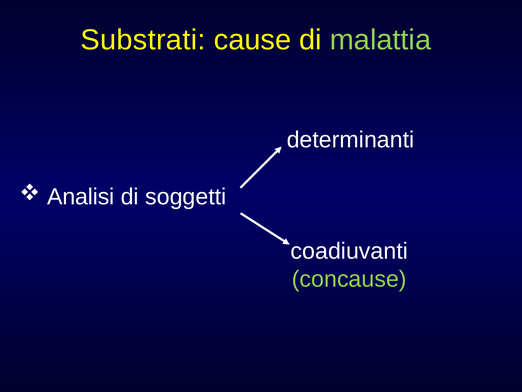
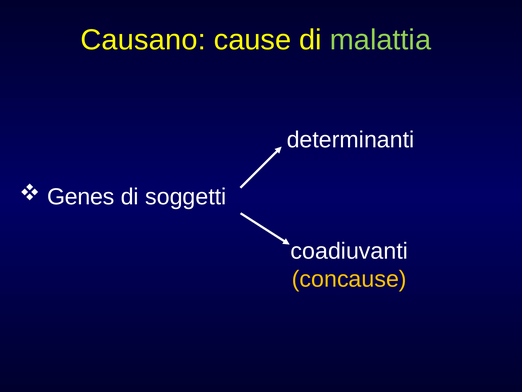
Substrati: Substrati -> Causano (143, 40)
Analisi: Analisi -> Genes (81, 196)
concause colour: light green -> yellow (349, 279)
